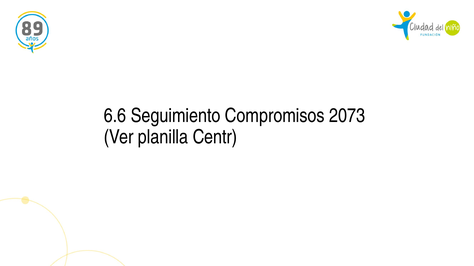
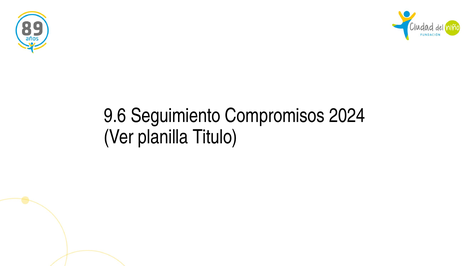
6.6: 6.6 -> 9.6 (115, 116)
2073: 2073 -> 2024 (347, 116)
Centr: Centr -> Titulo (215, 137)
